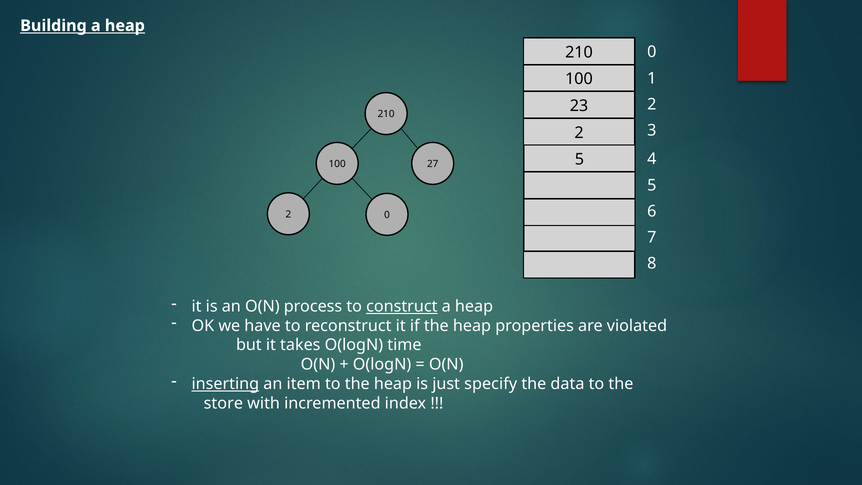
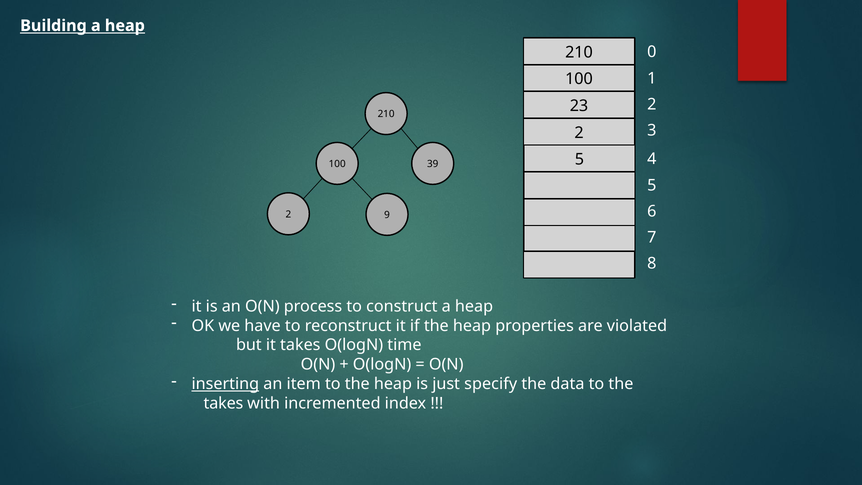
27: 27 -> 39 (433, 164)
2 0: 0 -> 9 (387, 215)
construct underline: present -> none (402, 306)
store: store -> takes (223, 403)
